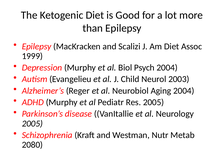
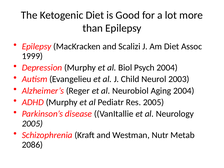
2080: 2080 -> 2086 (32, 145)
